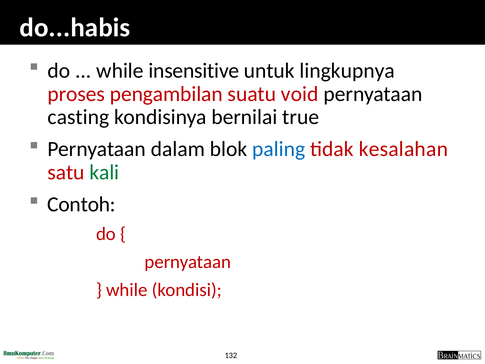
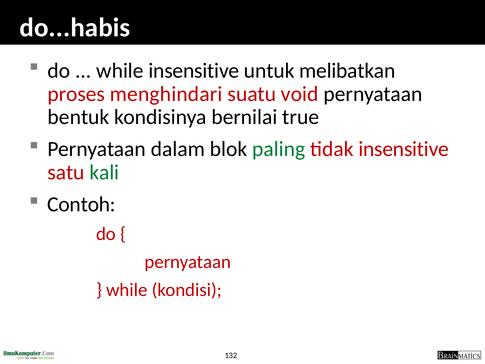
lingkupnya: lingkupnya -> melibatkan (347, 71)
pengambilan: pengambilan -> menghindari (166, 94)
casting: casting -> bentuk (78, 117)
paling colour: blue -> green (279, 149)
tidak kesalahan: kesalahan -> insensitive (404, 149)
